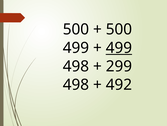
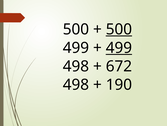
500 underline: none -> present (119, 29)
299: 299 -> 672 (119, 66)
492: 492 -> 190 (119, 84)
